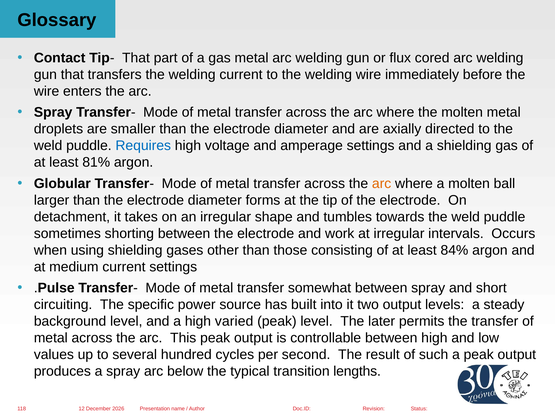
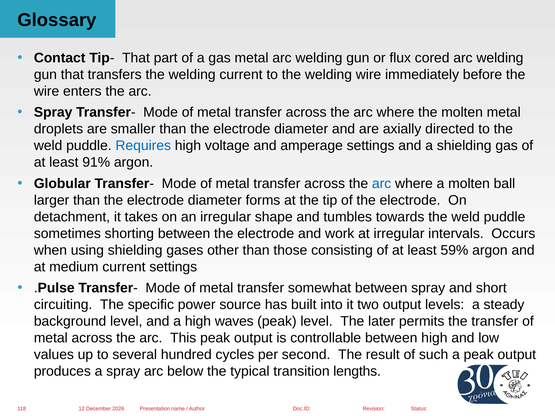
81%: 81% -> 91% (96, 162)
arc colour: orange -> blue (382, 184)
84%: 84% -> 59% (454, 250)
varied: varied -> waves (234, 322)
